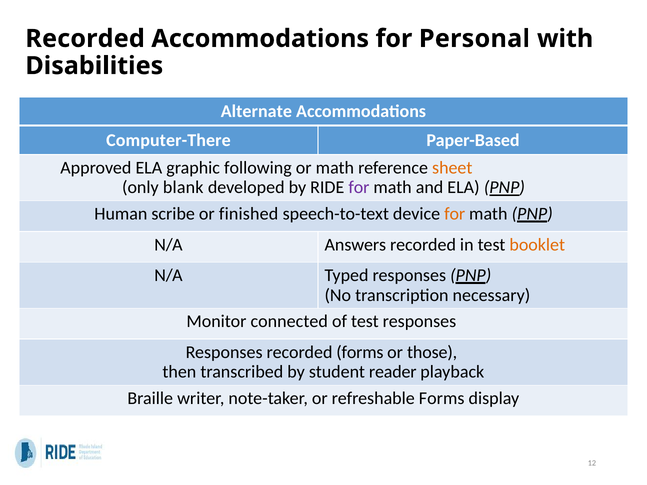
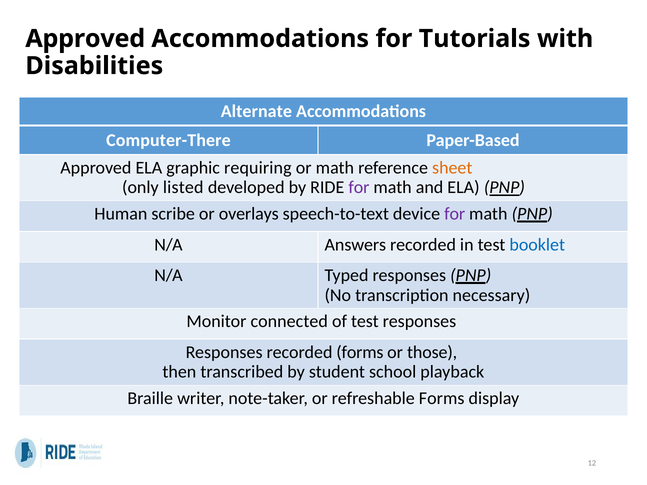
Recorded: Recorded -> Approved (85, 39)
Personal: Personal -> Tutorials (475, 39)
following: following -> requiring (258, 168)
blank: blank -> listed (183, 188)
finished: finished -> overlays (249, 214)
for colour: orange -> purple (455, 214)
booklet colour: orange -> blue (537, 245)
reader: reader -> school (393, 372)
